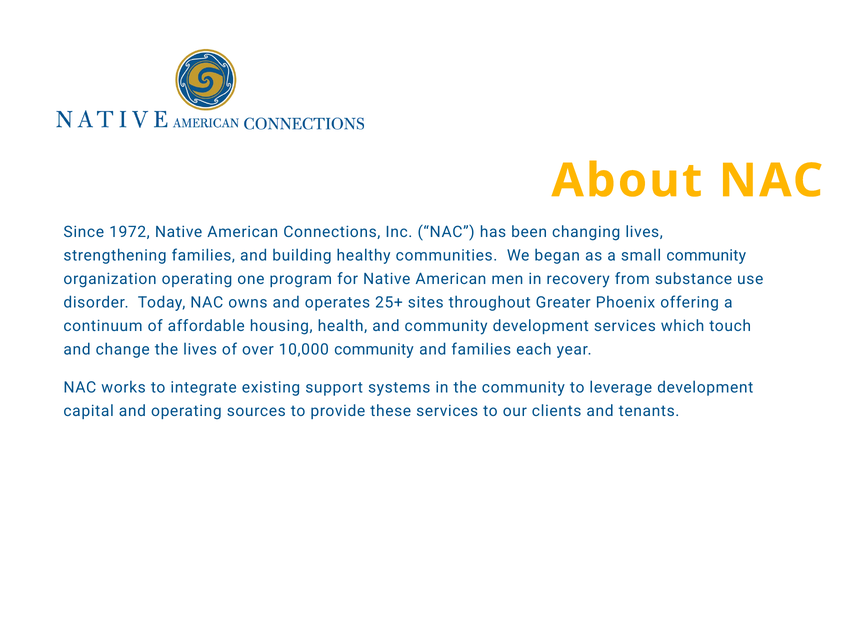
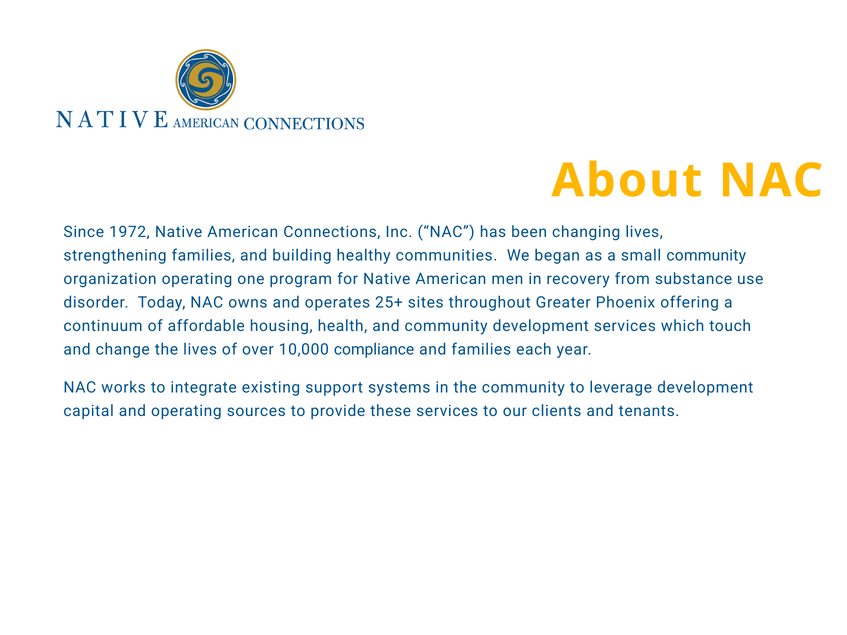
10,000 community: community -> compliance (374, 350)
